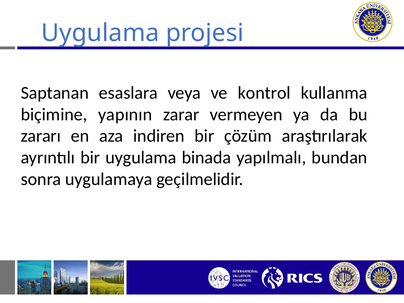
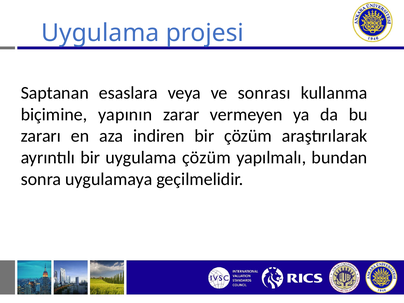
kontrol: kontrol -> sonrası (264, 93)
uygulama binada: binada -> çözüm (206, 158)
